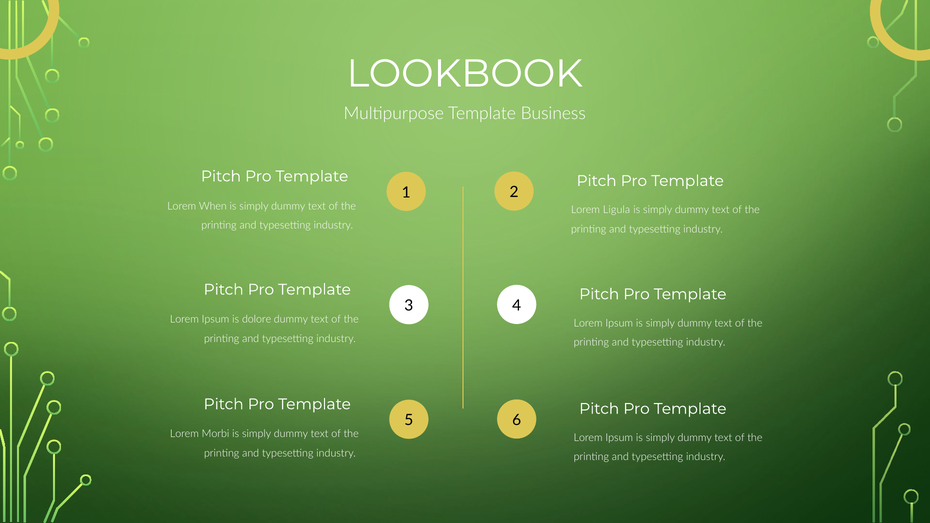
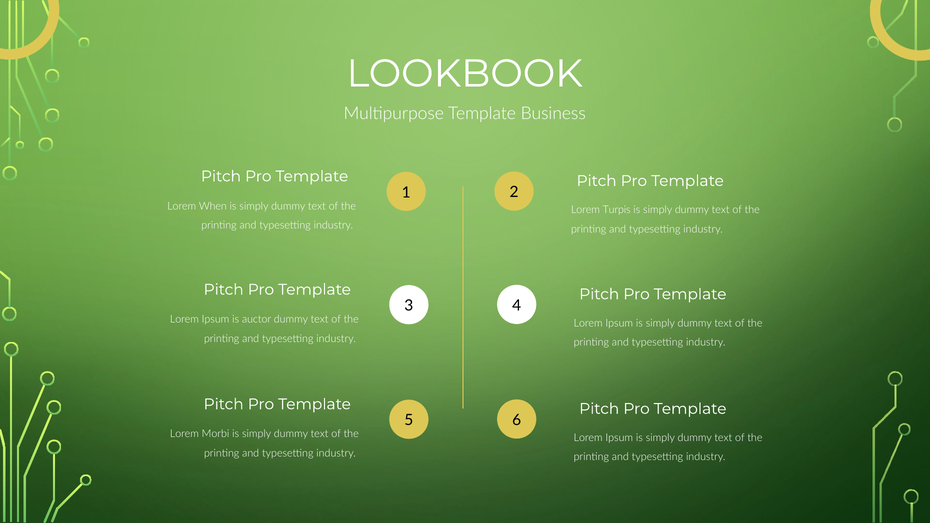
Ligula: Ligula -> Turpis (617, 210)
dolore: dolore -> auctor (257, 319)
